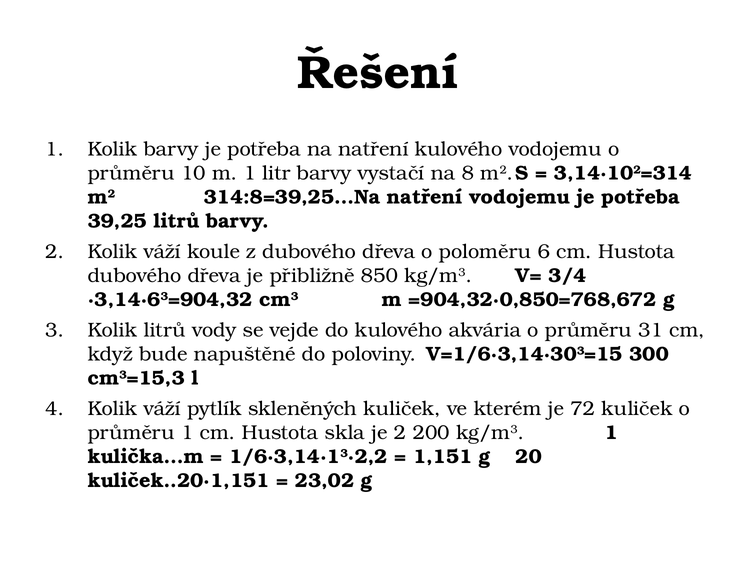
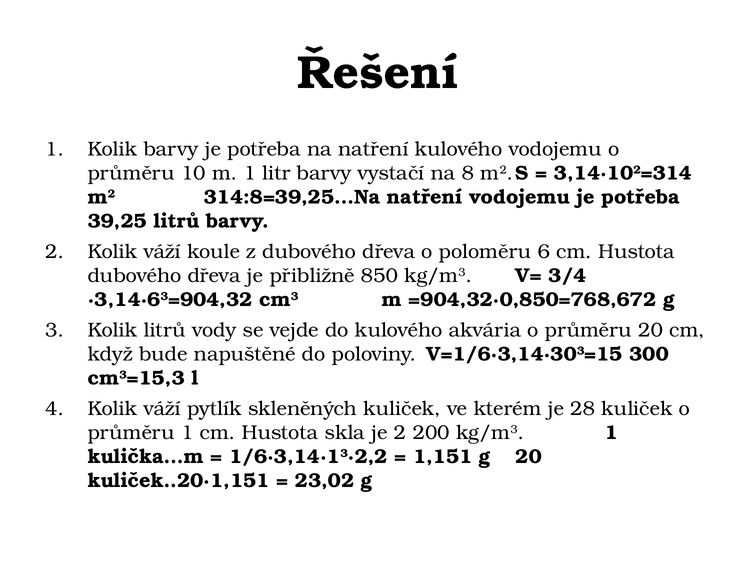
průměru 31: 31 -> 20 (651, 330)
72: 72 -> 28 (583, 409)
